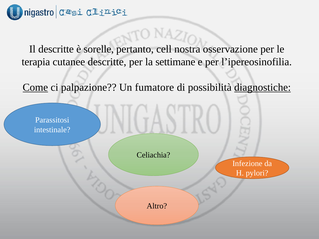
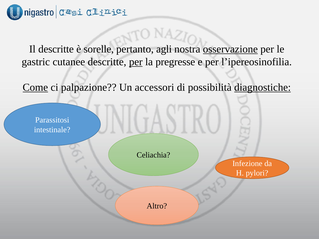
cell: cell -> agli (164, 49)
osservazione underline: none -> present (230, 49)
terapia: terapia -> gastric (36, 62)
per underline: none -> present (136, 62)
settimane: settimane -> pregresse (175, 62)
fumatore: fumatore -> accessori (154, 88)
